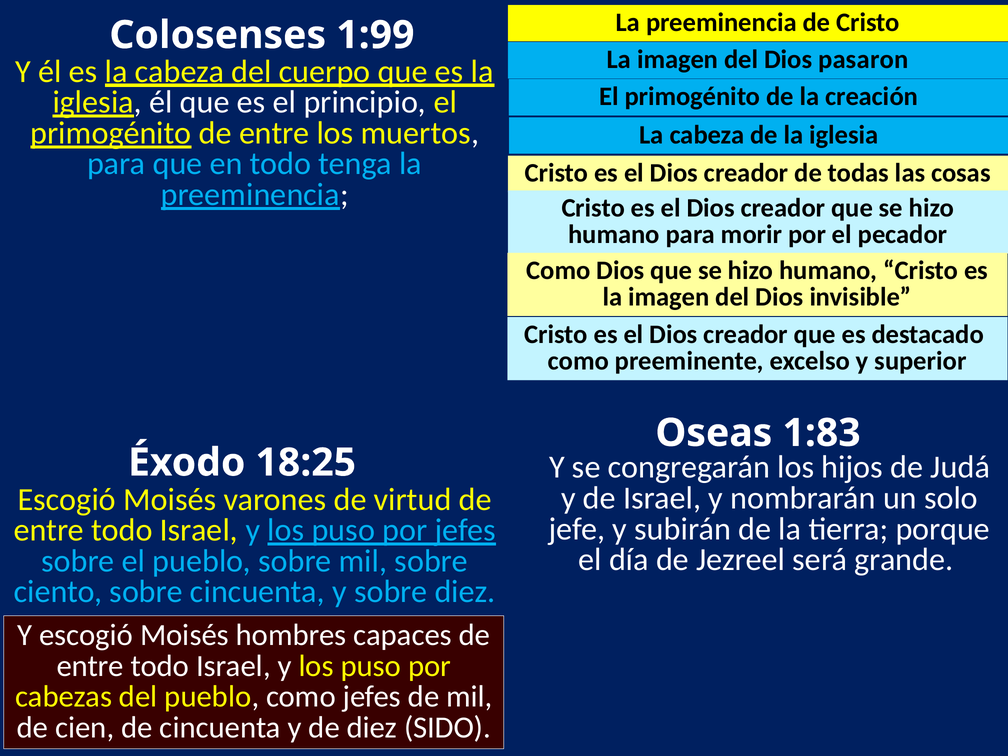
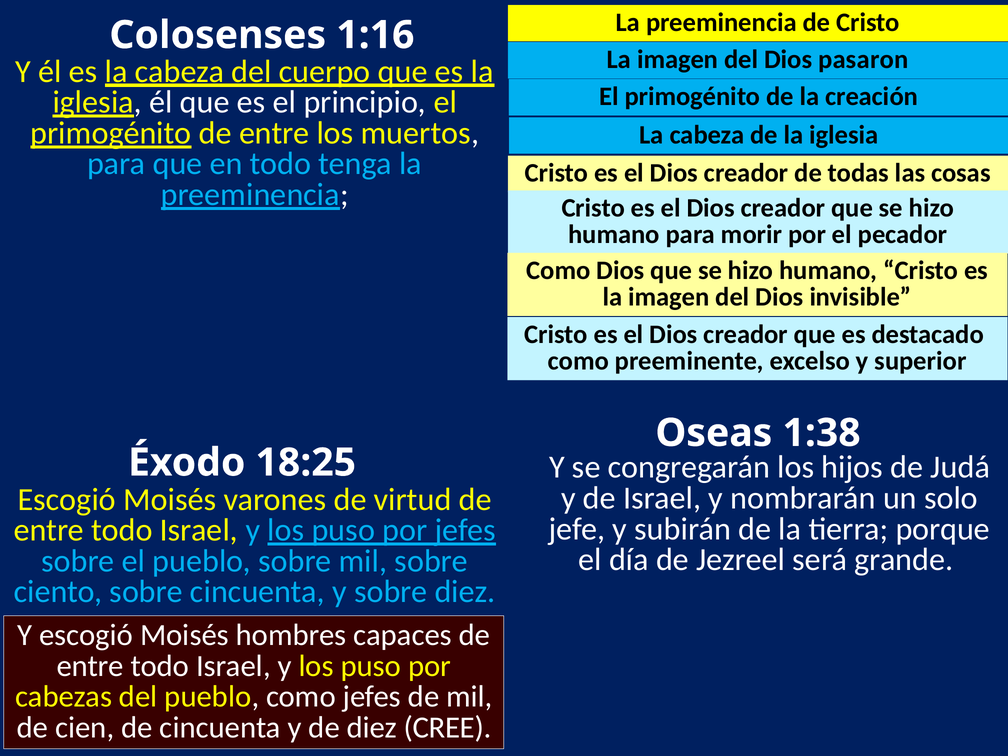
1:99: 1:99 -> 1:16 (375, 35)
1:83: 1:83 -> 1:38 (822, 433)
SIDO: SIDO -> CREE (448, 727)
